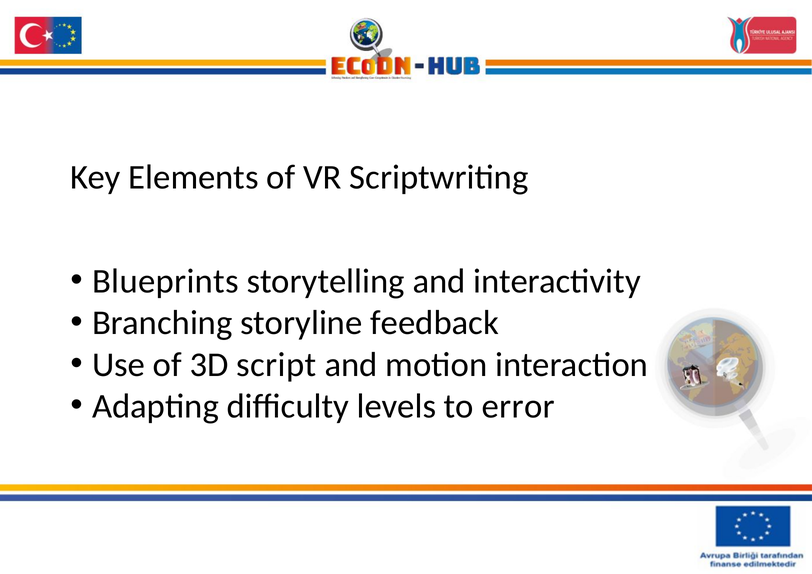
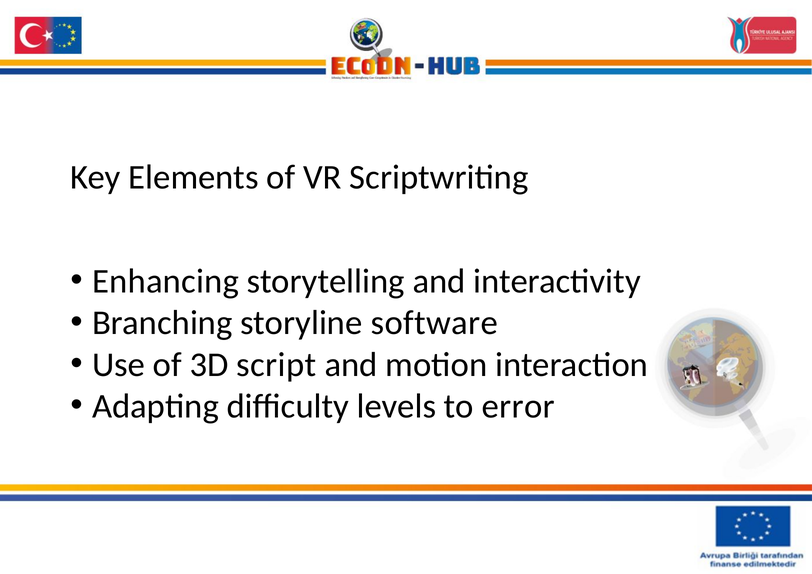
Blueprints: Blueprints -> Enhancing (166, 281)
feedback: feedback -> software (434, 323)
